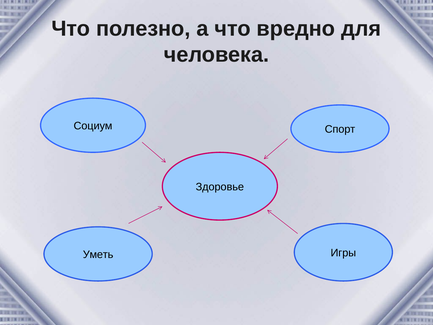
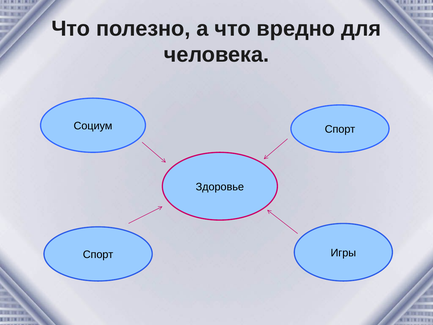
Уметь: Уметь -> Спорт (98, 254)
